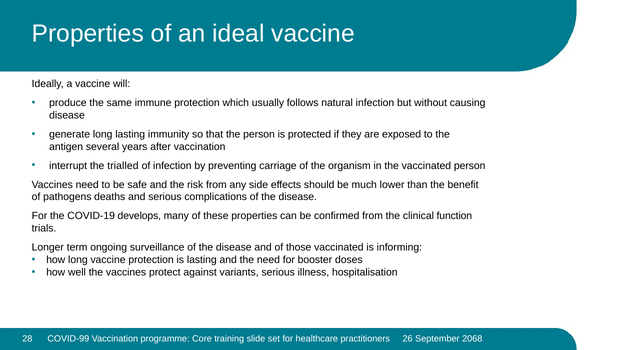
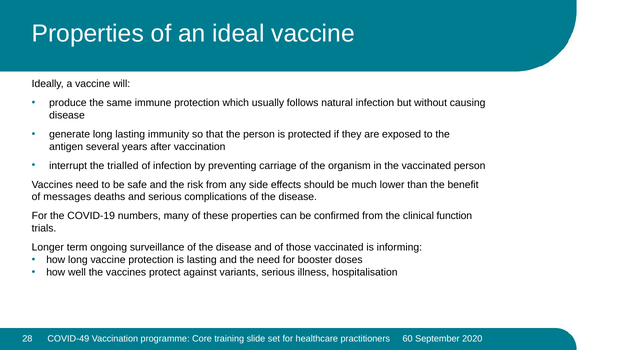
pathogens: pathogens -> messages (67, 197)
develops: develops -> numbers (139, 216)
COVID-99: COVID-99 -> COVID-49 (68, 338)
26: 26 -> 60 (408, 338)
2068: 2068 -> 2020 (472, 338)
